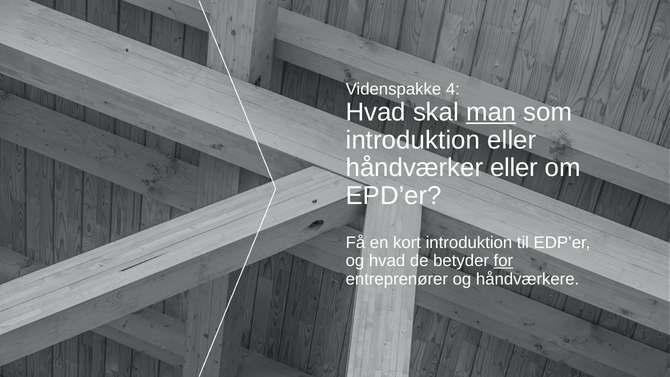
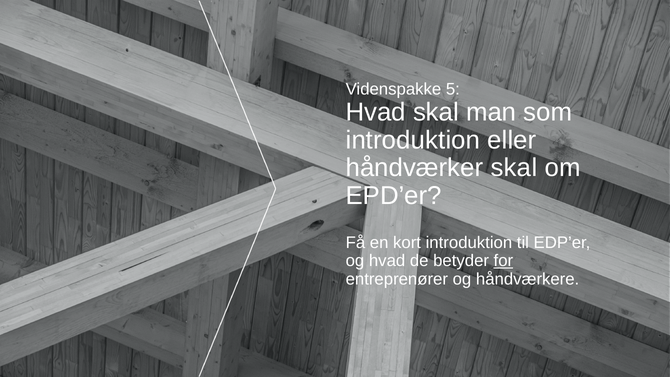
4: 4 -> 5 (453, 89)
man underline: present -> none (491, 112)
håndværker eller: eller -> skal (514, 168)
